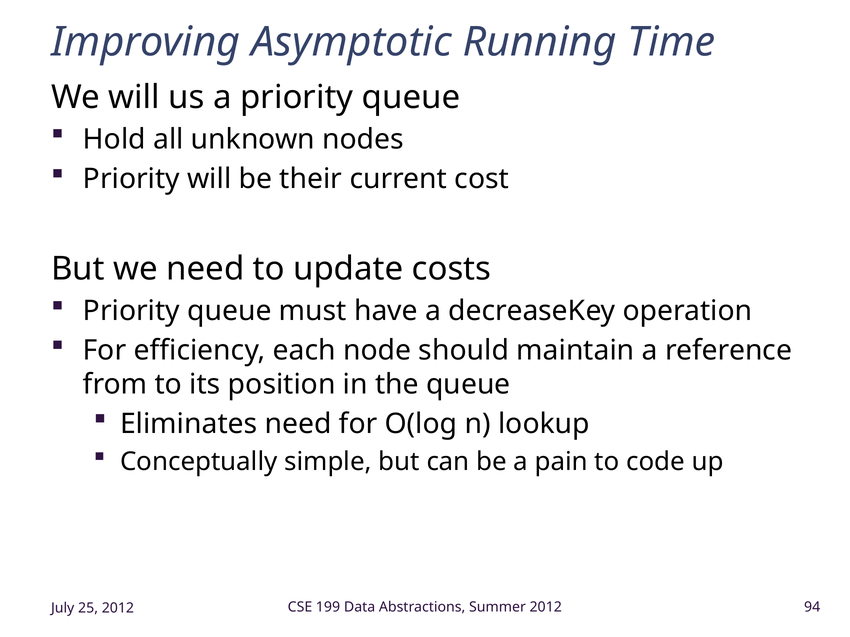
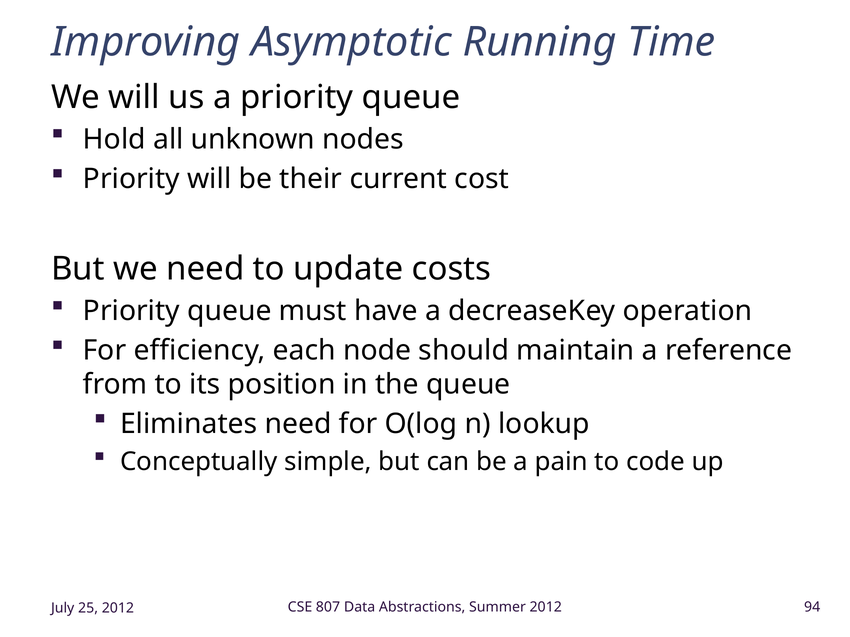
199: 199 -> 807 (328, 608)
